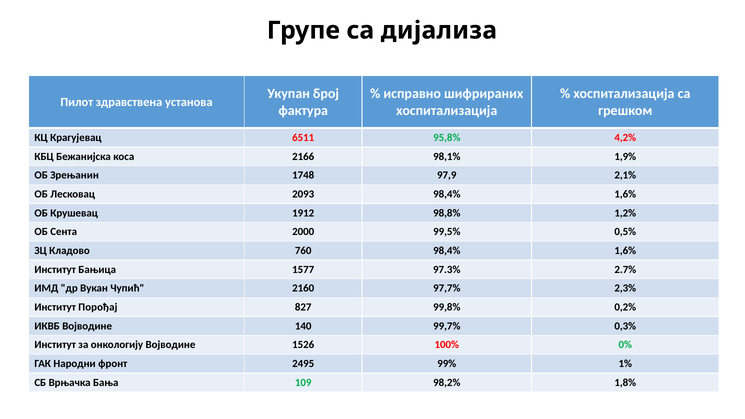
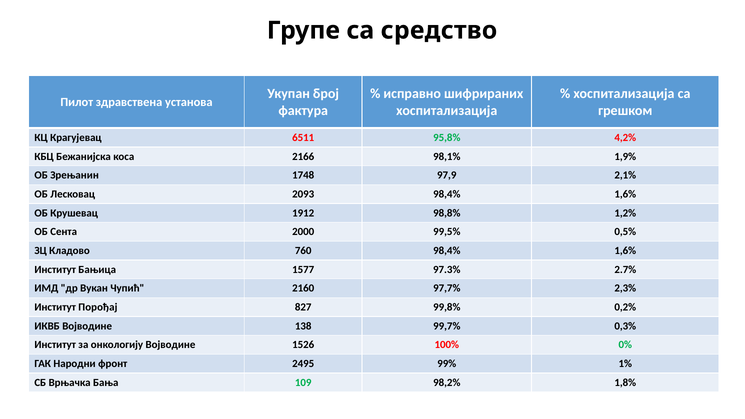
дијализа: дијализа -> средство (439, 30)
140: 140 -> 138 (303, 326)
